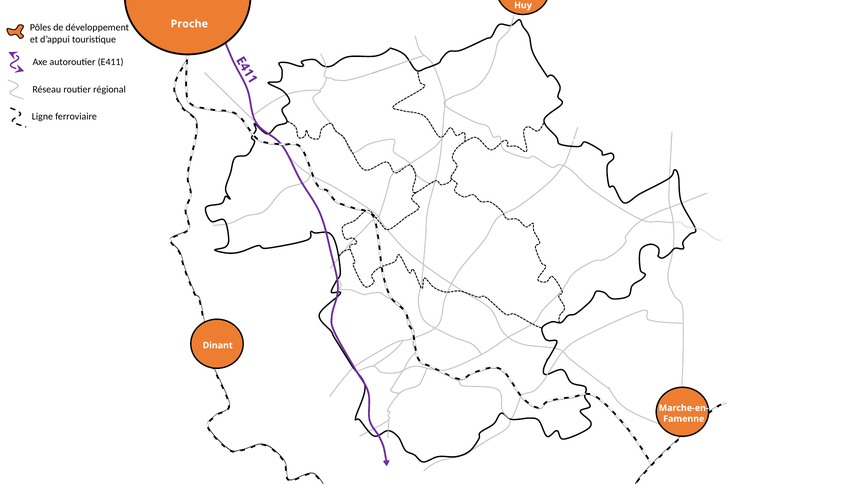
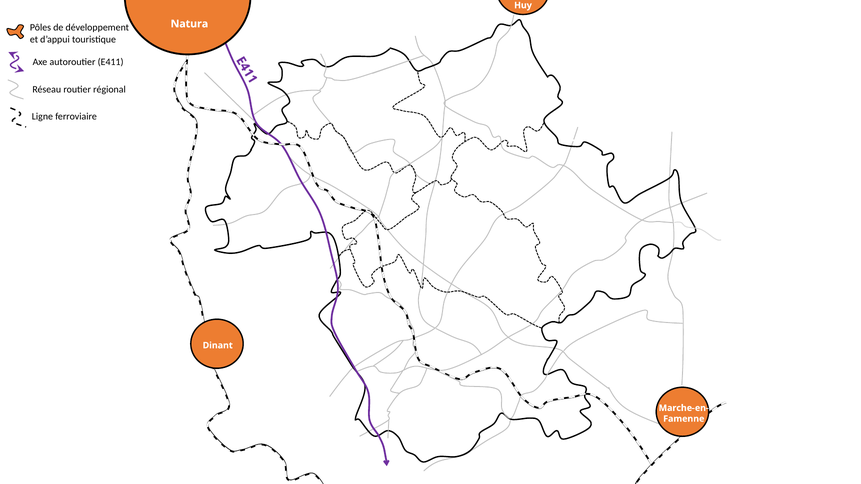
Proche: Proche -> Natura (189, 24)
